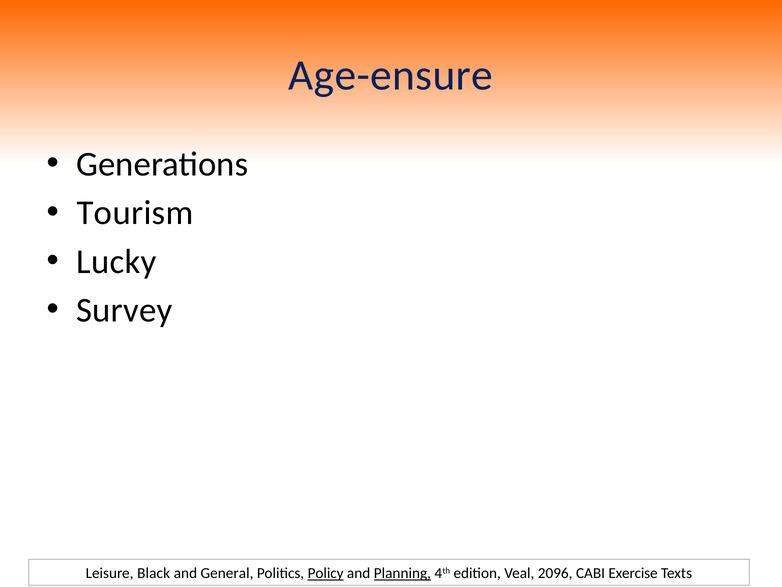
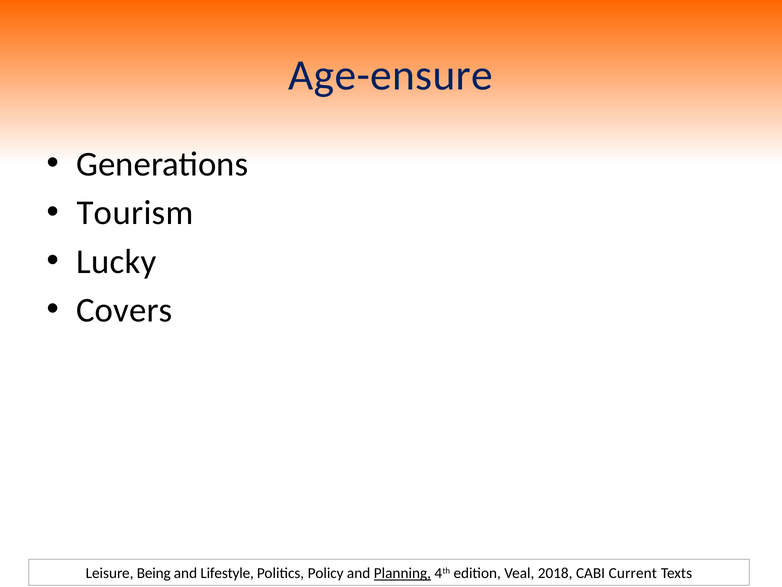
Survey: Survey -> Covers (124, 310)
Black: Black -> Being (154, 573)
General: General -> Lifestyle (227, 573)
Policy underline: present -> none (326, 573)
2096: 2096 -> 2018 (555, 573)
Exercise: Exercise -> Current (633, 573)
